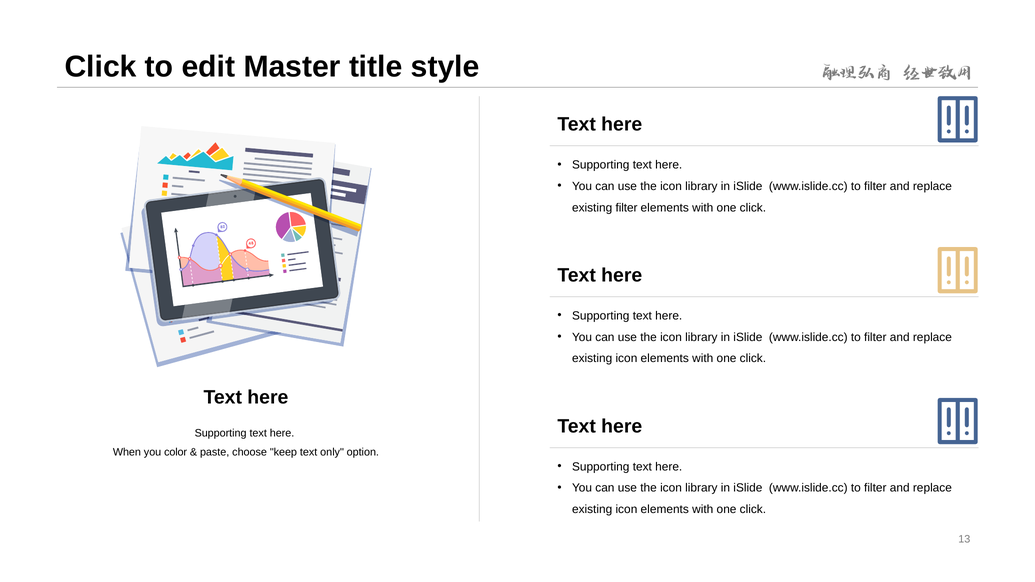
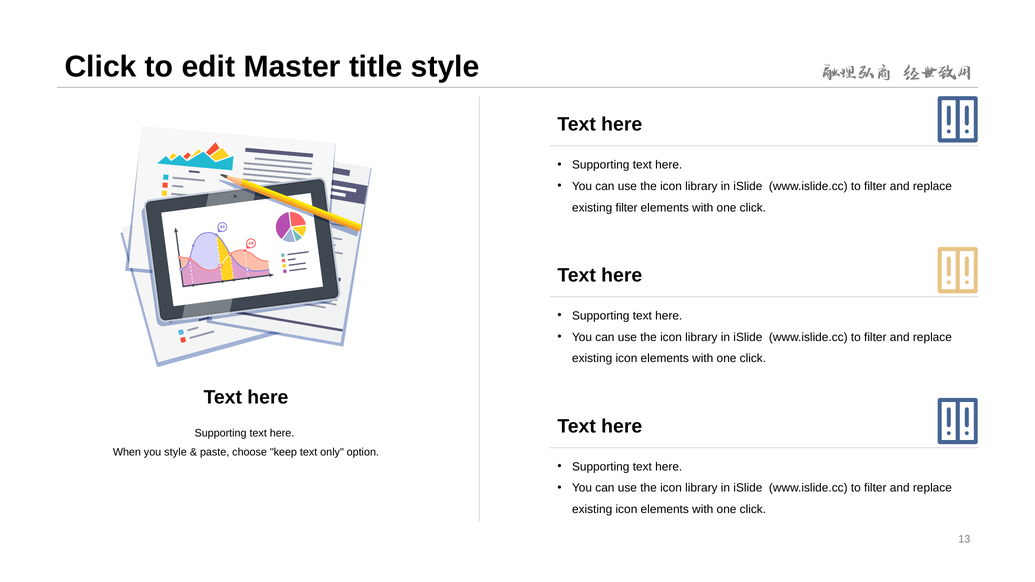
you color: color -> style (175, 452)
